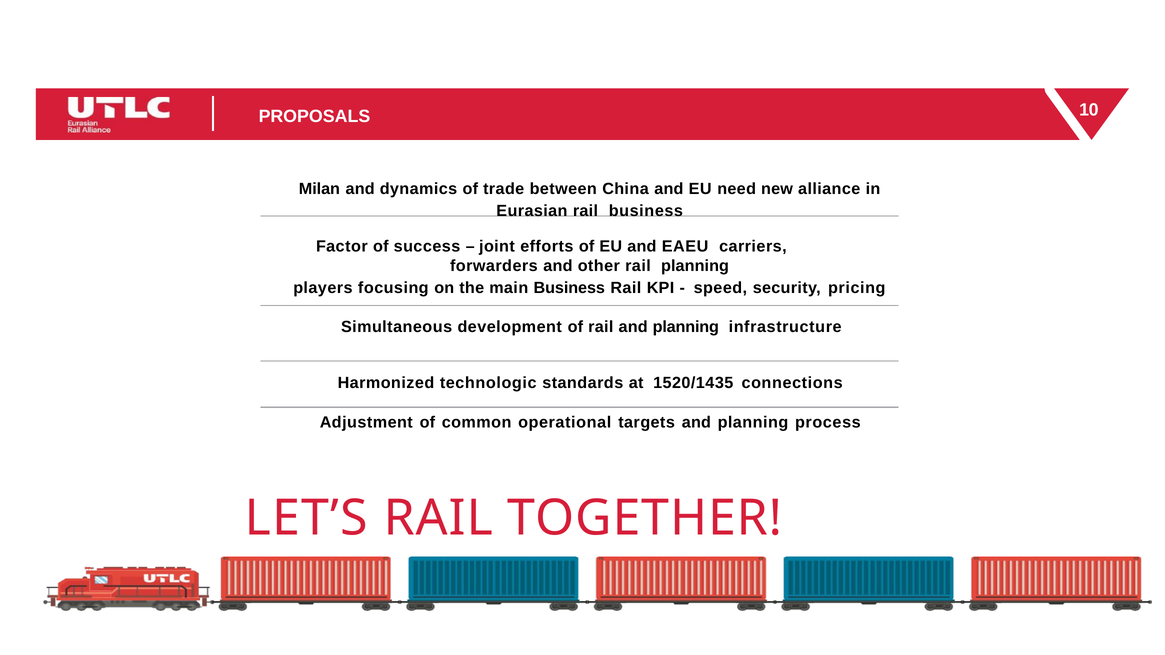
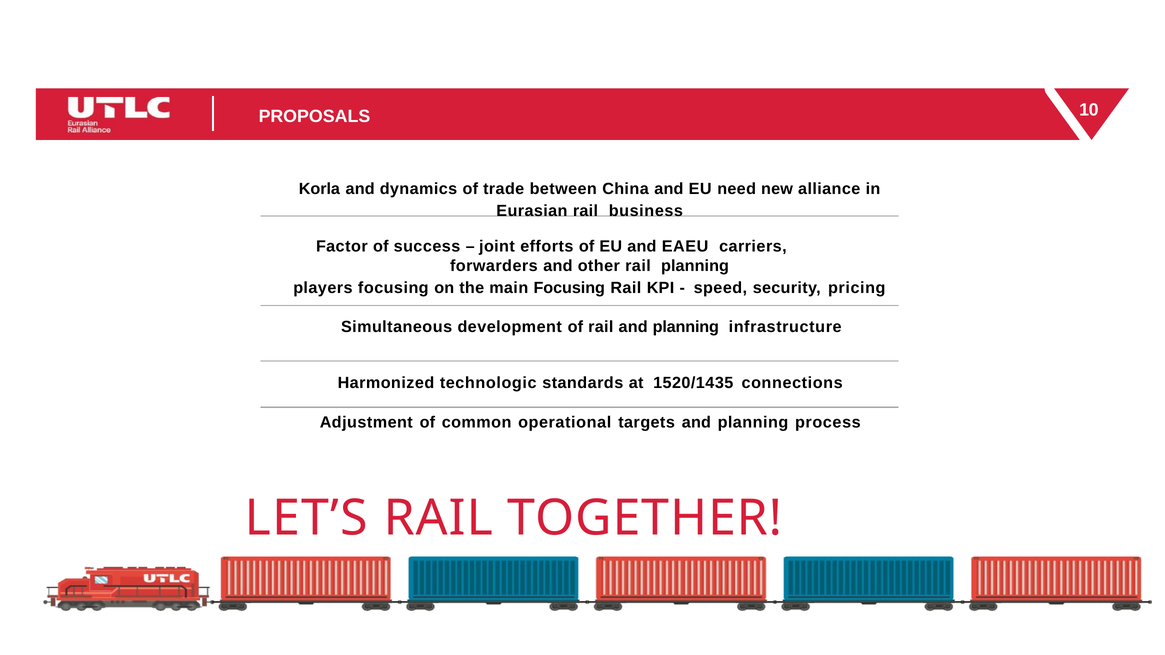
Milan: Milan -> Korla (319, 189)
main Business: Business -> Focusing (569, 288)
